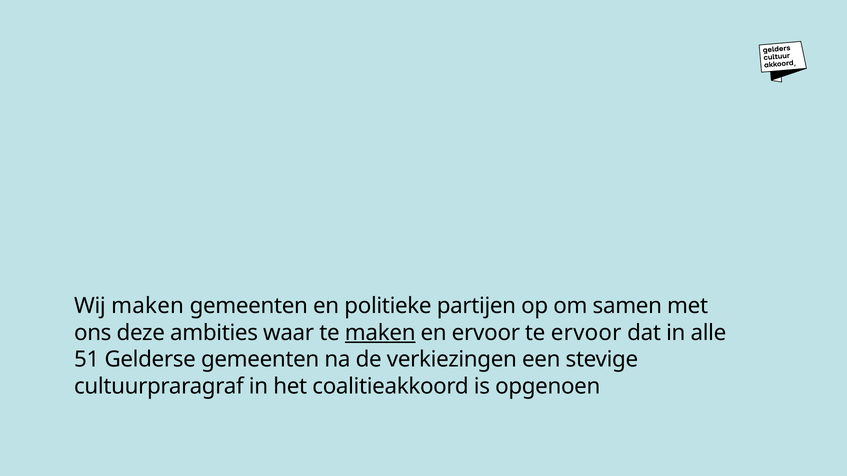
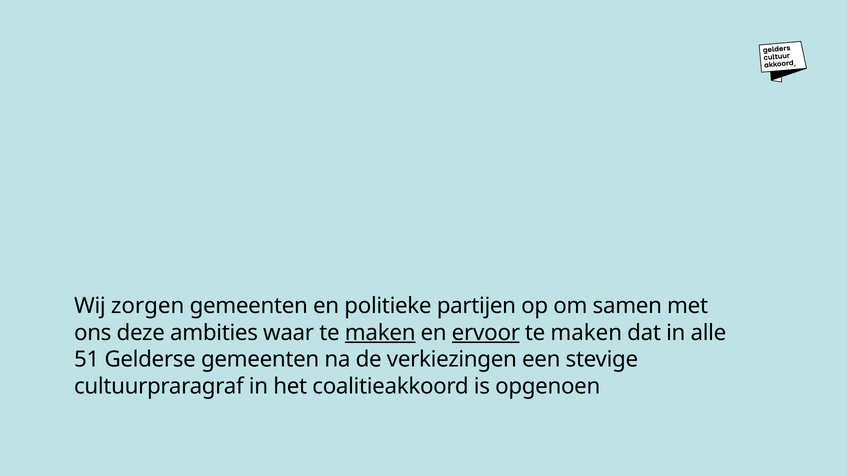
Wij maken: maken -> zorgen (148, 306)
ervoor underline: none -> present (486, 333)
ervoor: ervoor -> maken (586, 333)
